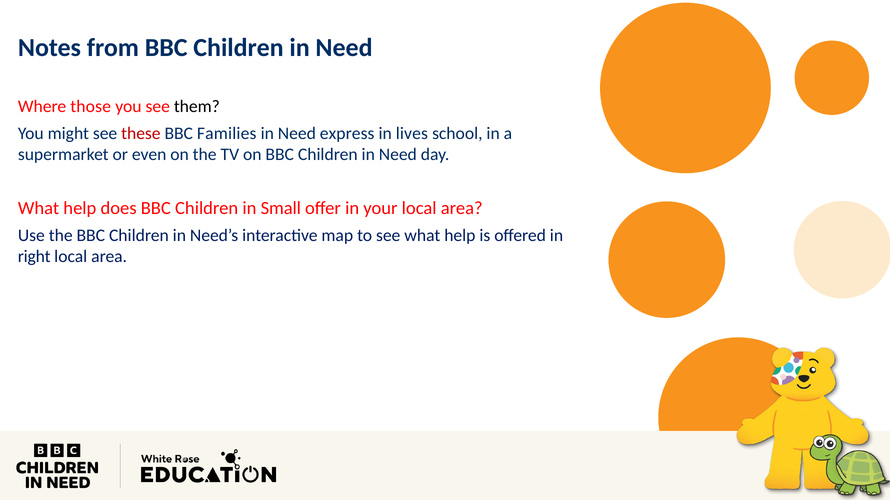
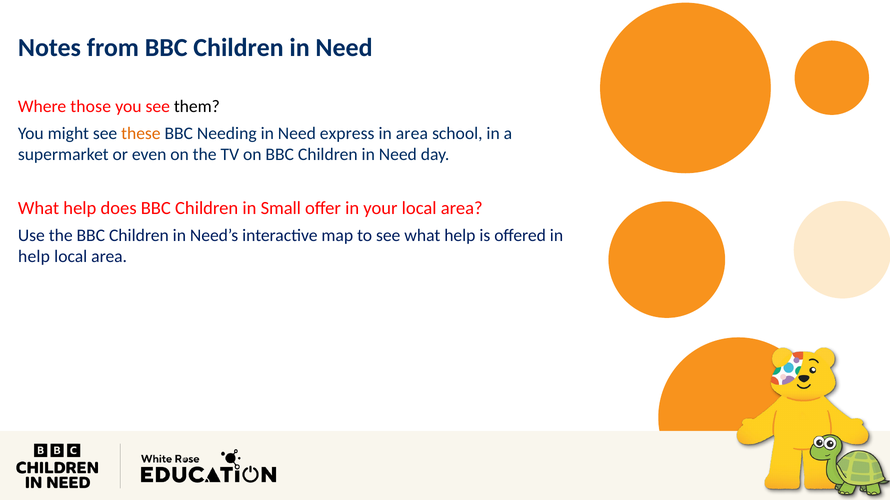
these colour: red -> orange (141, 133)
Families: Families -> Needing (227, 133)
in lives: lives -> area (412, 133)
right: right -> help (34, 257)
